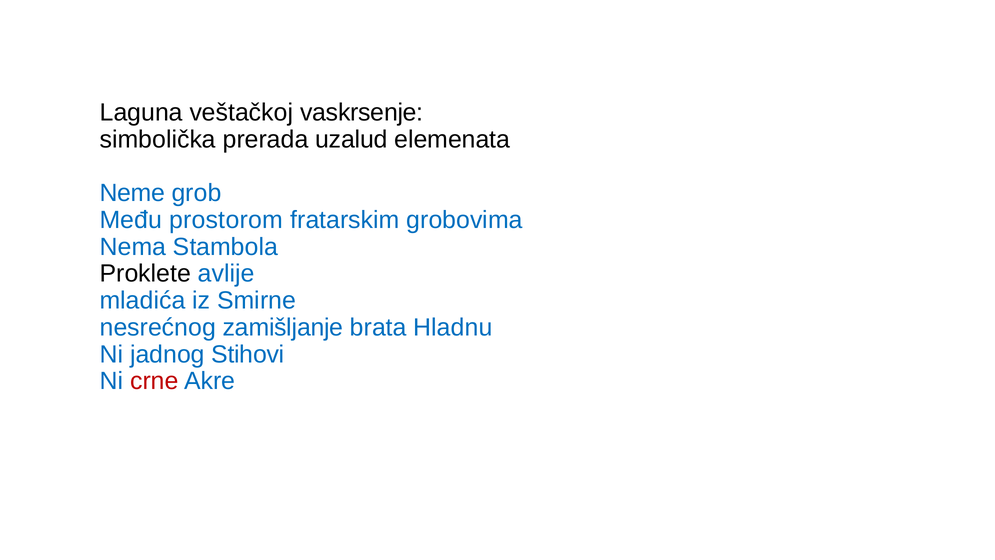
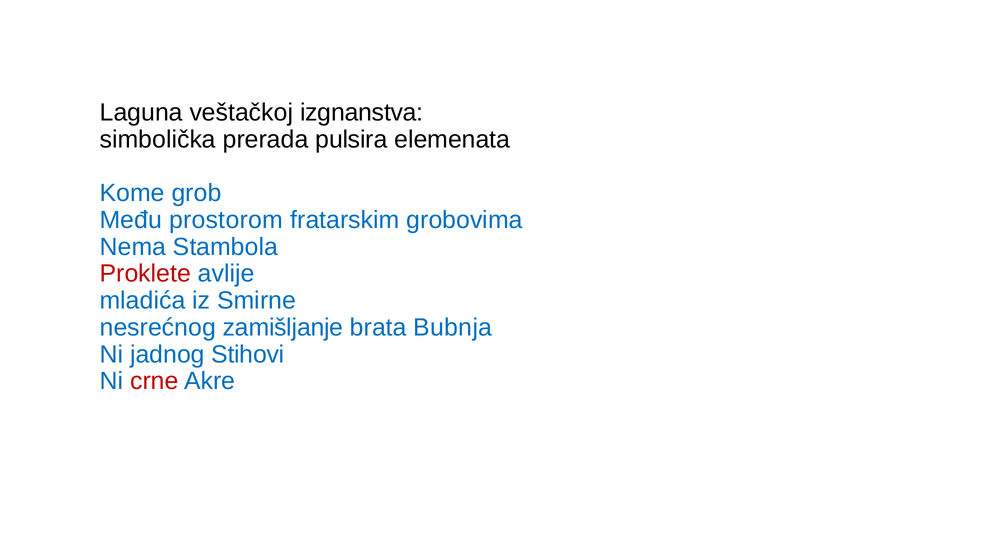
vaskrsenje: vaskrsenje -> izgnanstva (362, 112)
uzalud: uzalud -> pulsira (351, 139)
Neme: Neme -> Kome (132, 193)
Proklete colour: black -> red (145, 274)
Hladnu: Hladnu -> Bubnja (453, 327)
